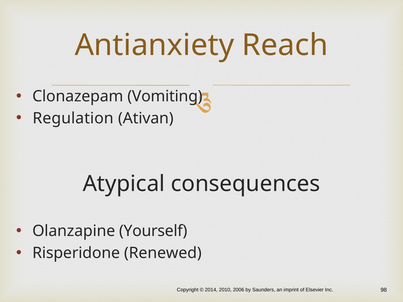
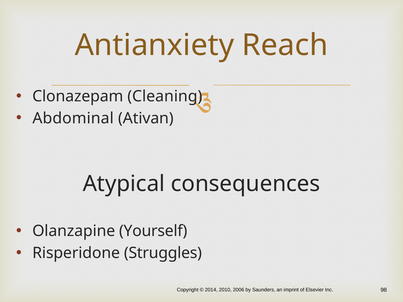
Vomiting: Vomiting -> Cleaning (165, 96)
Regulation: Regulation -> Abdominal (73, 118)
Renewed: Renewed -> Struggles (163, 253)
